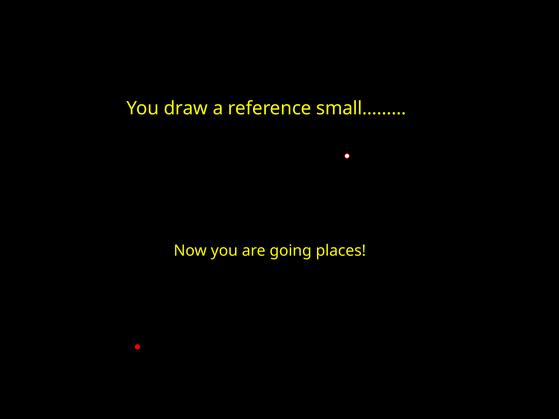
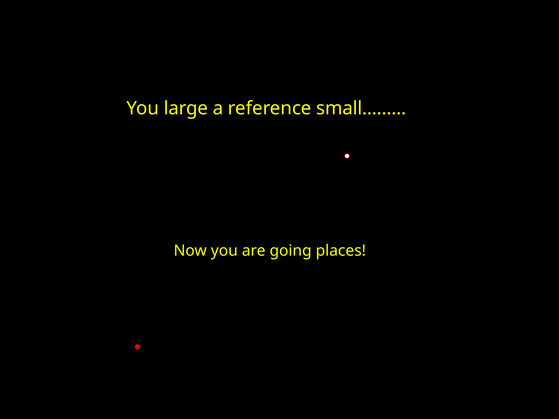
draw: draw -> large (186, 108)
